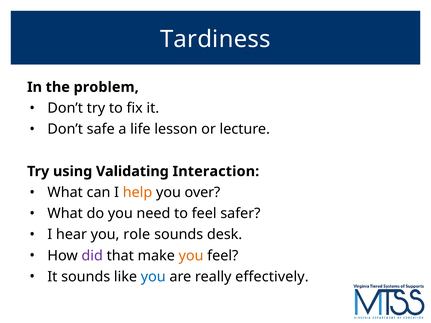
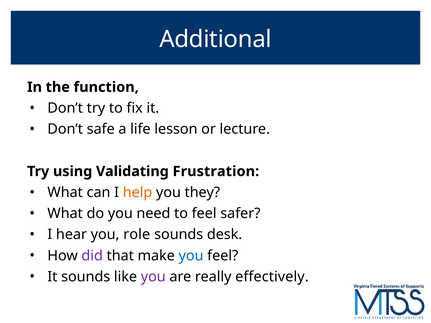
Tardiness: Tardiness -> Additional (216, 39)
problem: problem -> function (106, 87)
Interaction: Interaction -> Frustration (216, 172)
over: over -> they (202, 193)
you colour: orange -> blue (191, 256)
you colour: blue -> purple (153, 277)
